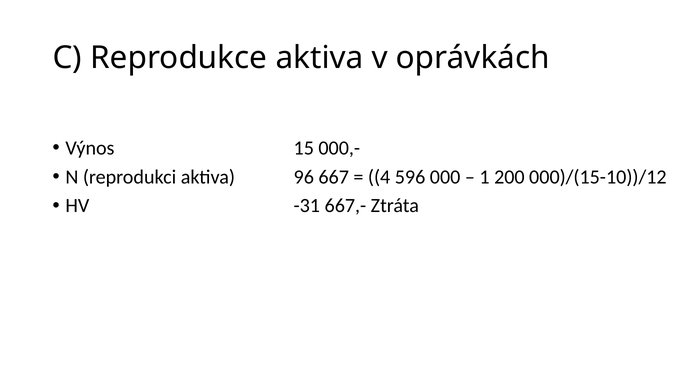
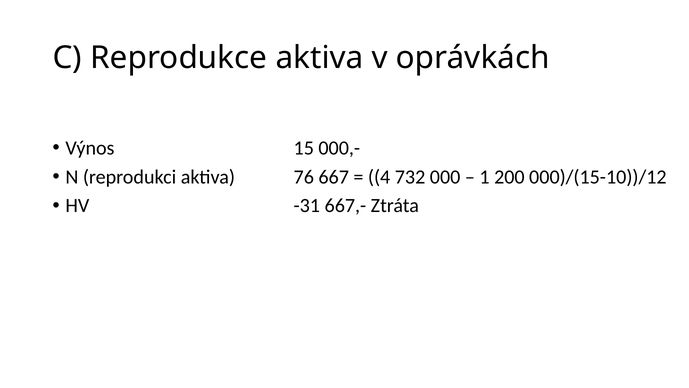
96: 96 -> 76 (304, 177)
596: 596 -> 732 (410, 177)
